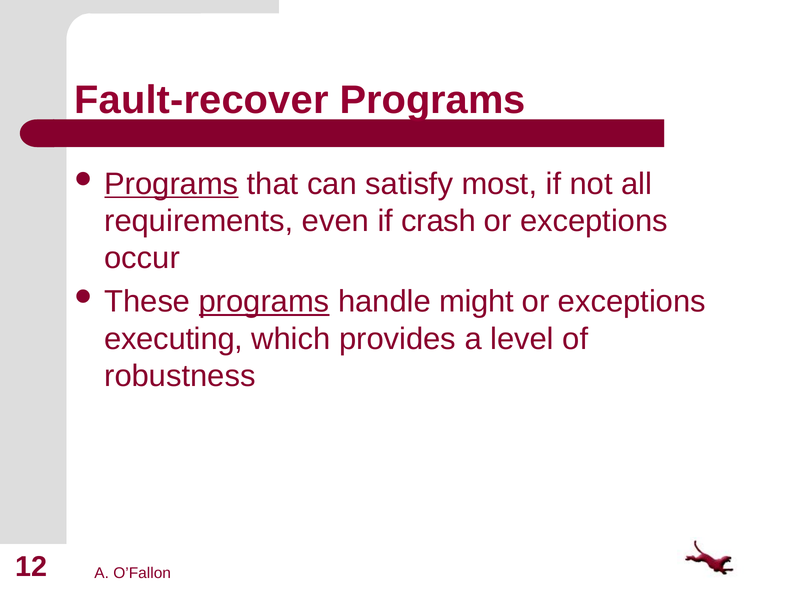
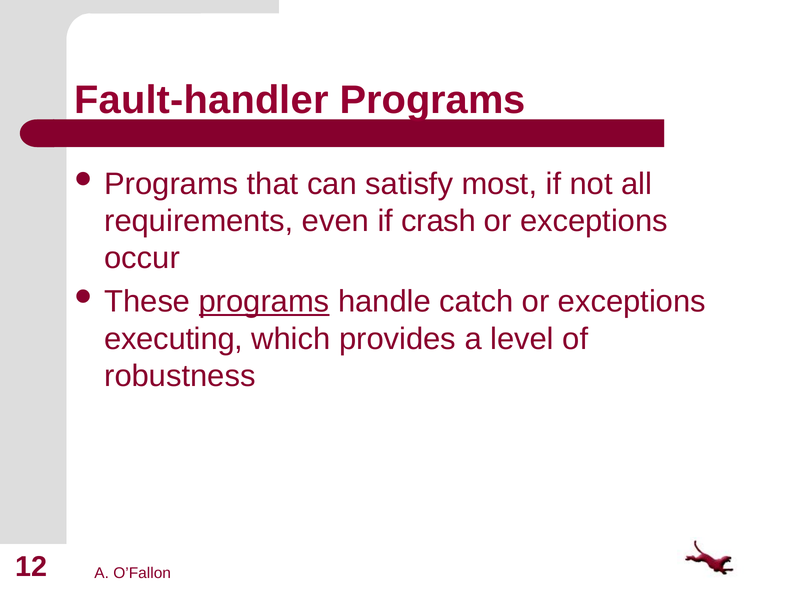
Fault-recover: Fault-recover -> Fault-handler (201, 100)
Programs underline: present -> none (171, 184)
might: might -> catch (476, 302)
